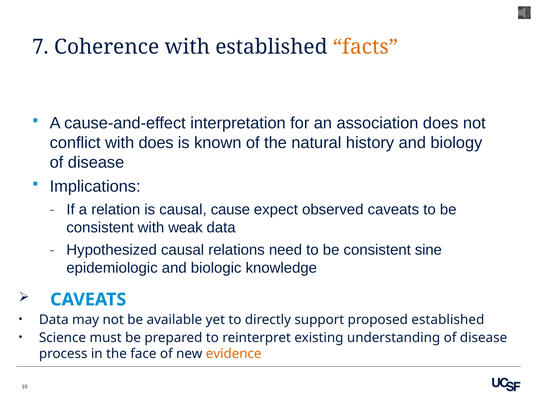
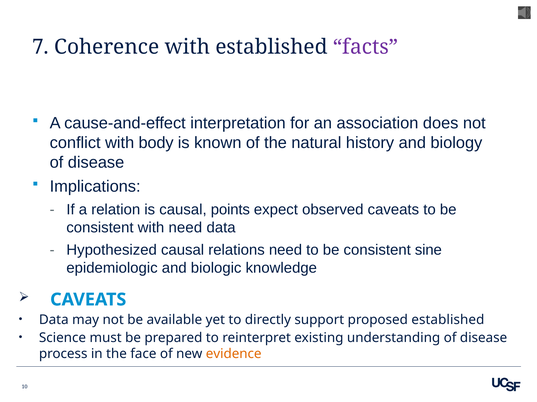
facts colour: orange -> purple (366, 47)
with does: does -> body (156, 143)
cause: cause -> points (230, 210)
with weak: weak -> need (185, 228)
